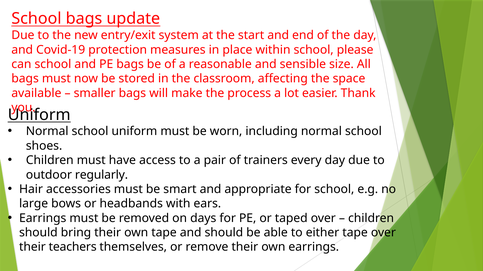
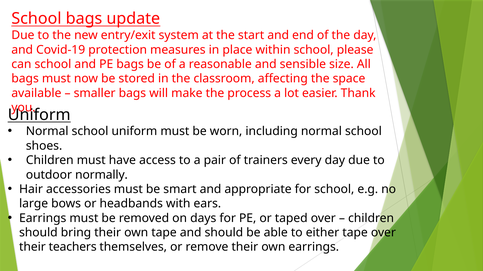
regularly: regularly -> normally (101, 175)
